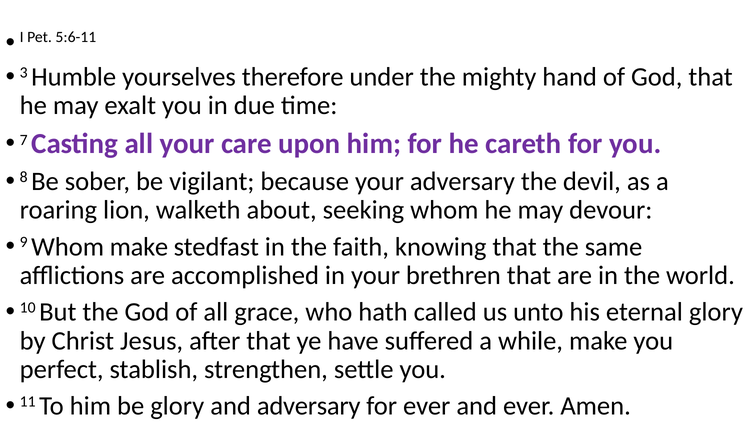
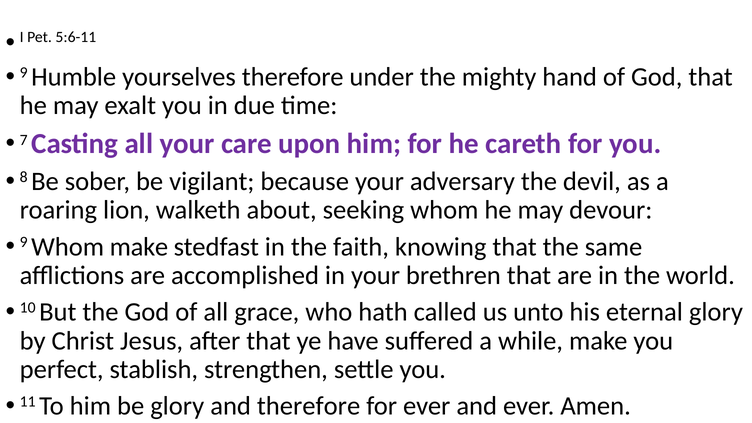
3: 3 -> 9 (24, 72)
and adversary: adversary -> therefore (309, 406)
